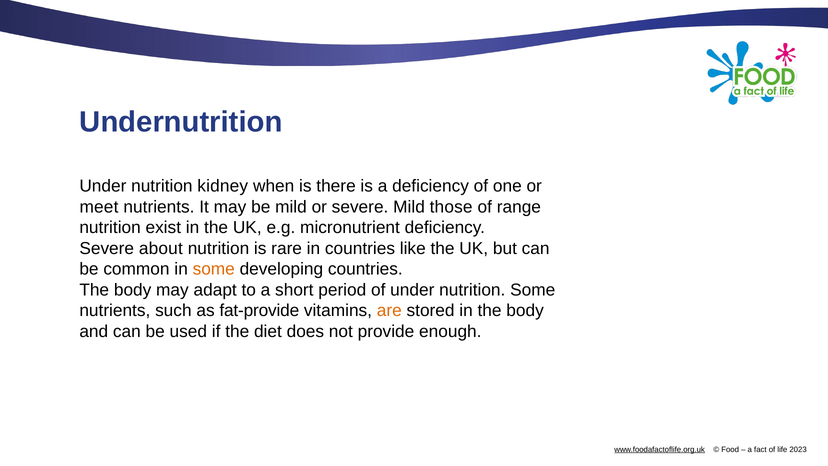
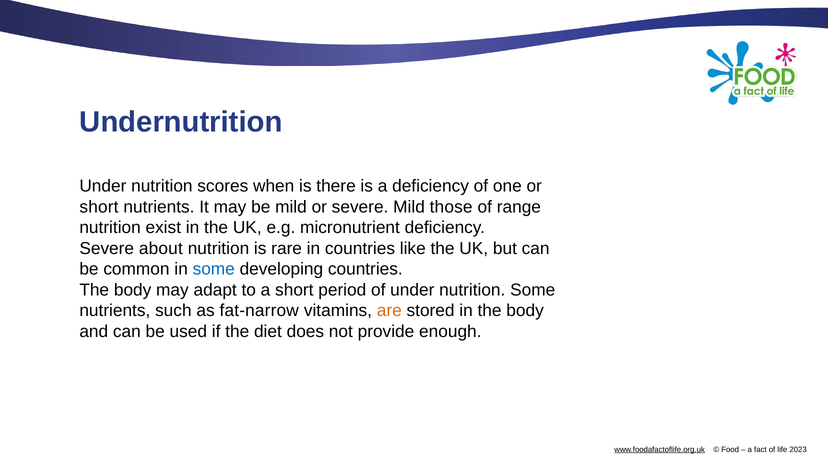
kidney: kidney -> scores (223, 186)
meet: meet -> short (99, 207)
some colour: orange -> blue (214, 269)
fat-provide: fat-provide -> fat-narrow (259, 310)
